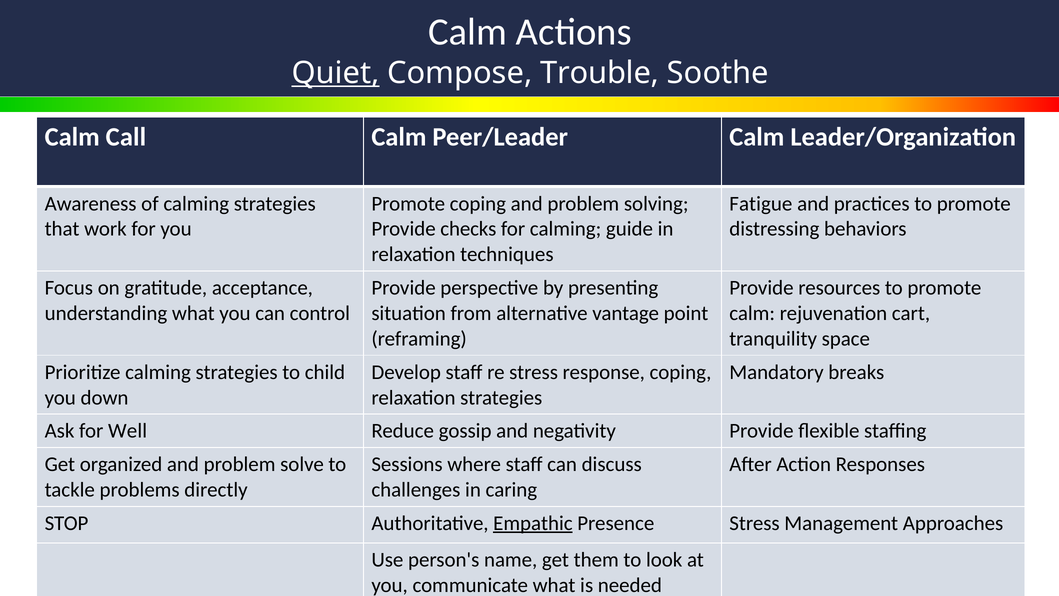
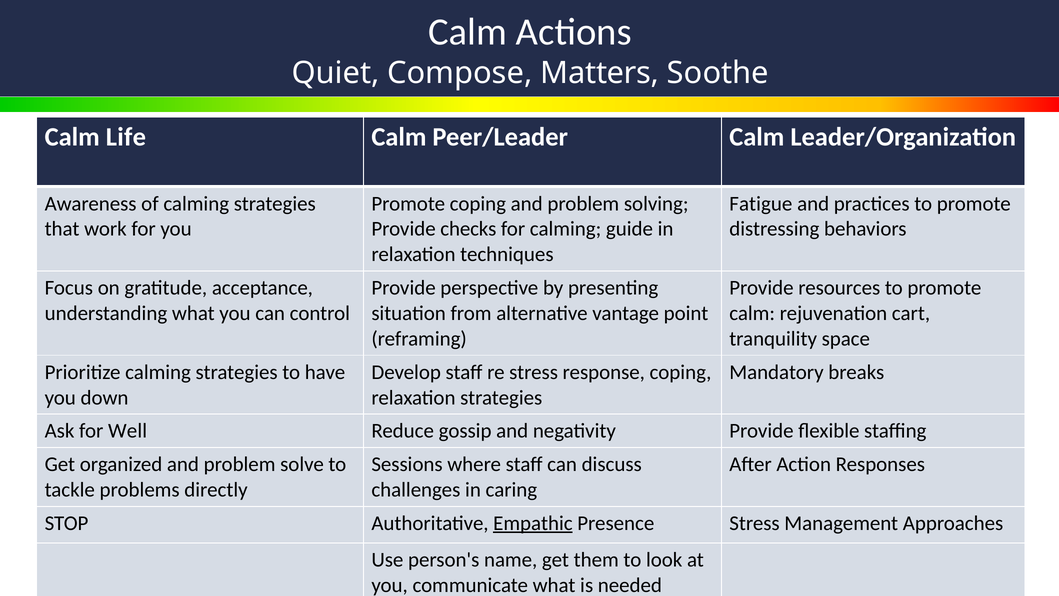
Quiet underline: present -> none (336, 73)
Trouble: Trouble -> Matters (600, 73)
Call: Call -> Life (126, 137)
child: child -> have (325, 372)
